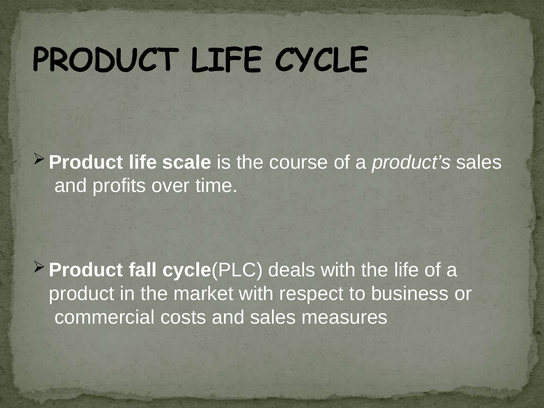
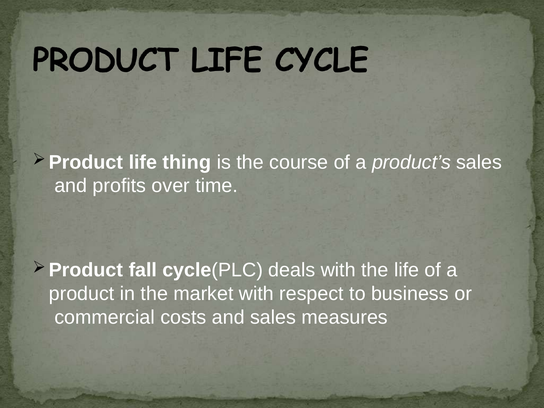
scale: scale -> thing (187, 162)
